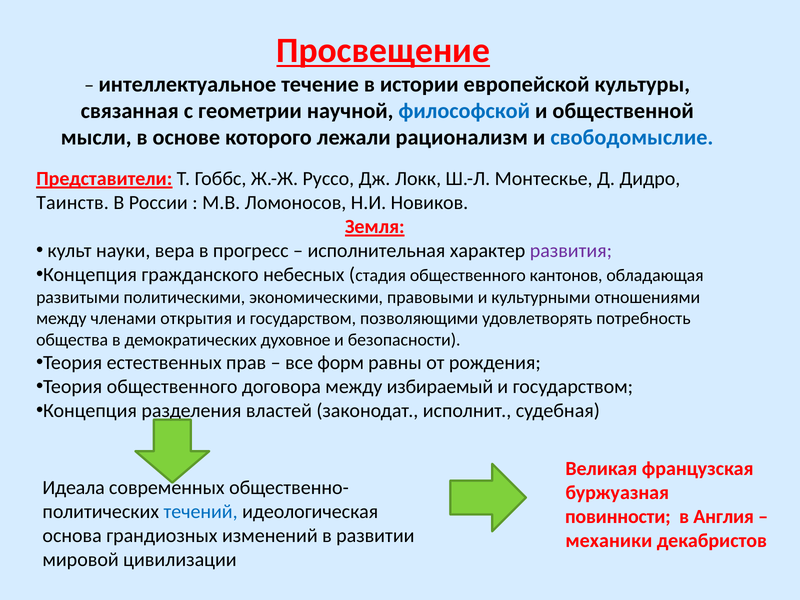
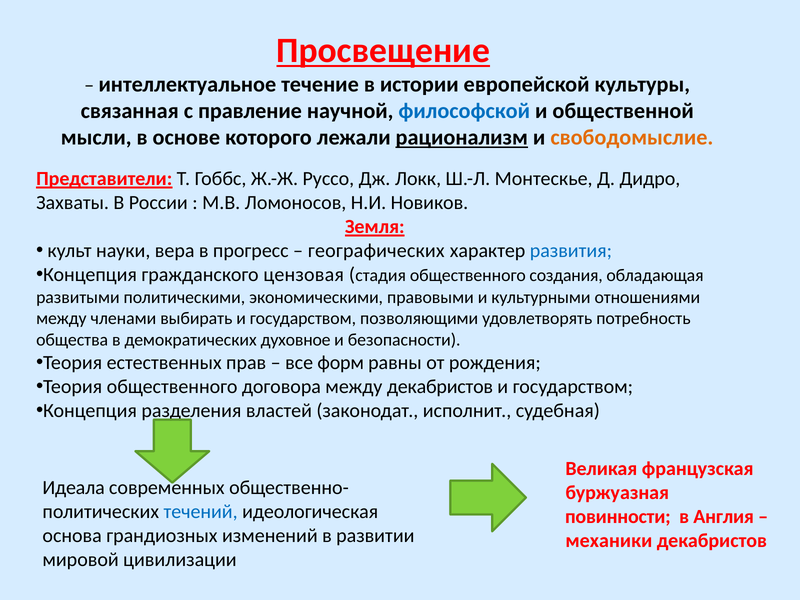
геометрии: геометрии -> правление (250, 111)
рационализм underline: none -> present (462, 138)
свободомыслие colour: blue -> orange (632, 138)
Таинств: Таинств -> Захваты (73, 203)
исполнительная: исполнительная -> географических (376, 251)
развития colour: purple -> blue (571, 251)
небесных: небесных -> цензовая (304, 275)
кантонов: кантонов -> создания (566, 275)
открытия: открытия -> выбирать (196, 319)
между избираемый: избираемый -> декабристов (440, 387)
